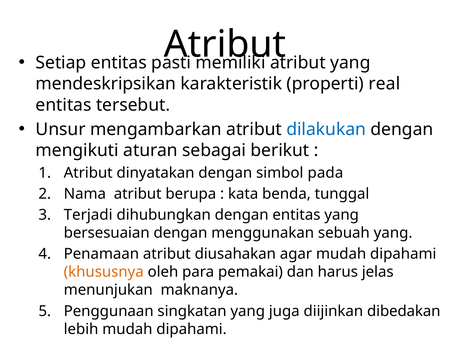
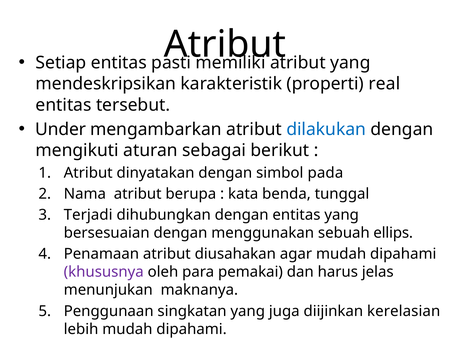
Unsur: Unsur -> Under (61, 129)
sebuah yang: yang -> ellips (393, 233)
khususnya colour: orange -> purple (104, 272)
dibedakan: dibedakan -> kerelasian (404, 311)
